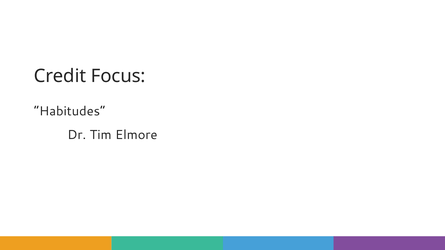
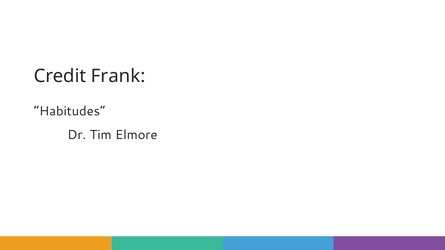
Focus: Focus -> Frank (118, 76)
